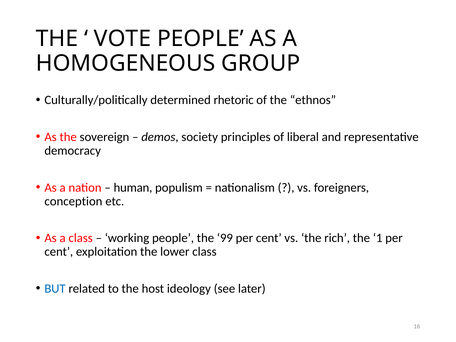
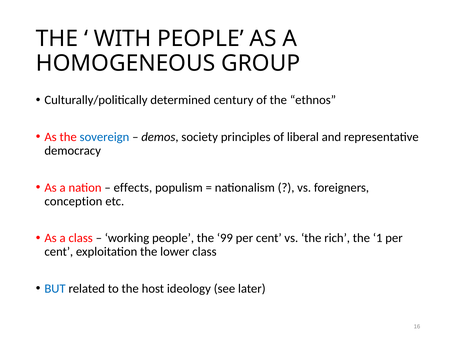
VOTE: VOTE -> WITH (123, 39)
rhetoric: rhetoric -> century (234, 100)
sovereign colour: black -> blue (104, 137)
human: human -> effects (133, 188)
